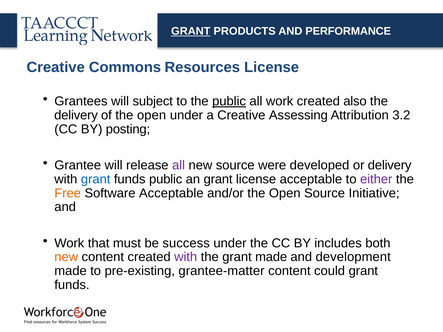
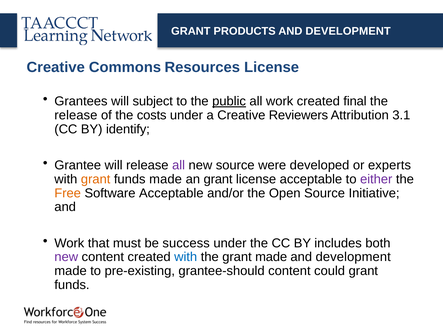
GRANT underline: present -> none (191, 31)
PRODUCTS AND PERFORMANCE: PERFORMANCE -> DEVELOPMENT (348, 31)
also: also -> final (355, 101)
delivery: delivery -> release (76, 115)
of the open: open -> costs (152, 115)
Assessing: Assessing -> Reviewers (298, 115)
3.2: 3.2 -> 3.1 (401, 115)
posting: posting -> identify (128, 129)
or delivery: delivery -> experts (390, 165)
grant colour: blue -> orange (96, 179)
funds public: public -> made (166, 179)
new colour: orange -> purple (66, 257)
with colour: purple -> blue (186, 257)
grantee-matter: grantee-matter -> grantee-should (222, 271)
